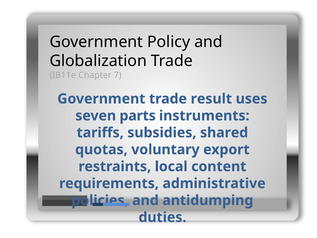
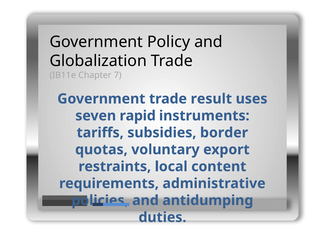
parts: parts -> rapid (138, 116)
shared: shared -> border (224, 133)
